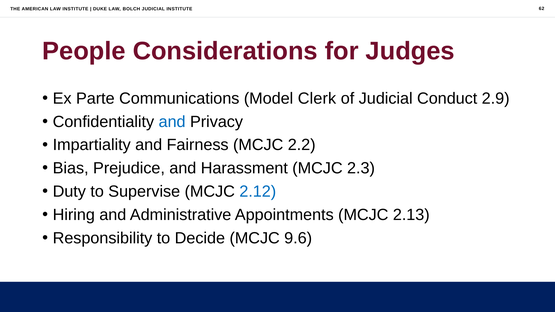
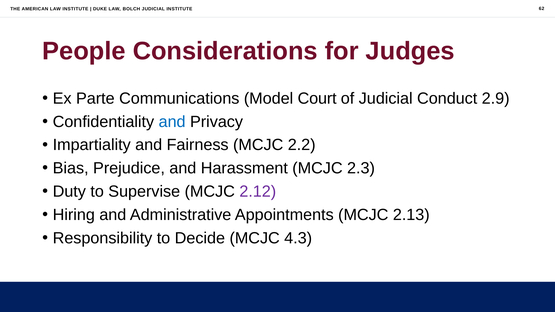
Clerk: Clerk -> Court (317, 99)
2.12 colour: blue -> purple (258, 192)
9.6: 9.6 -> 4.3 (298, 238)
